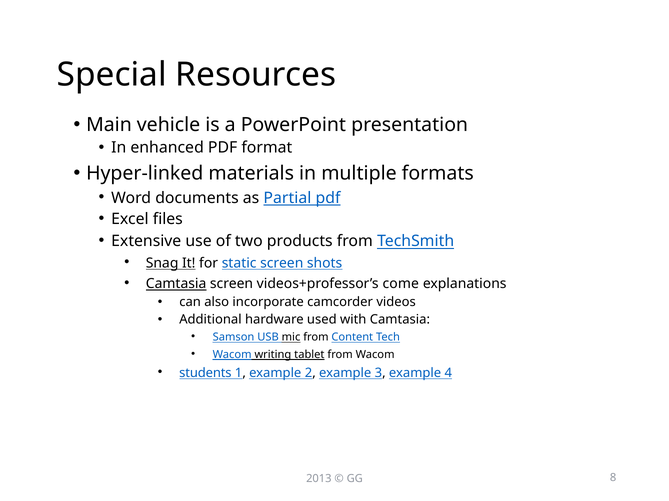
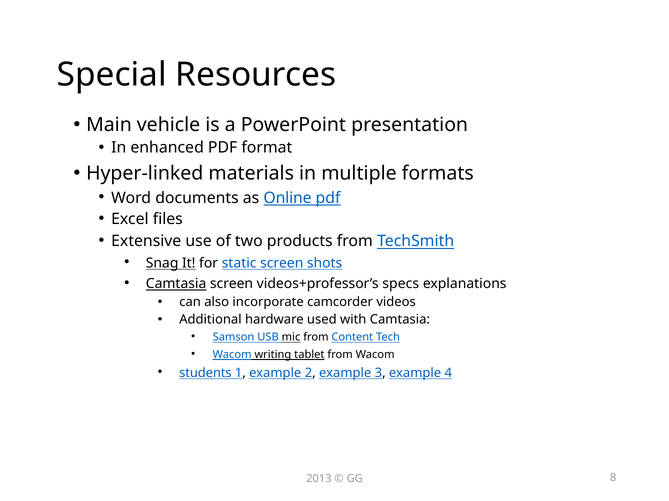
Partial: Partial -> Online (288, 198)
come: come -> specs (401, 284)
